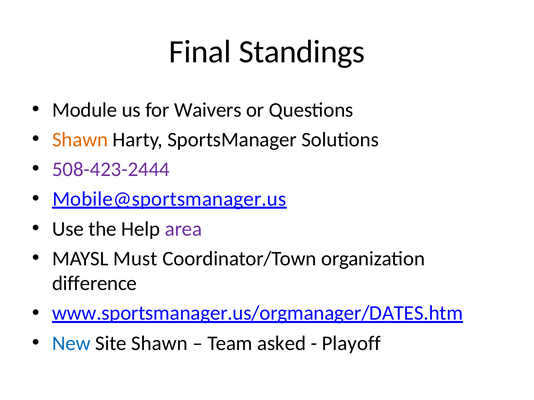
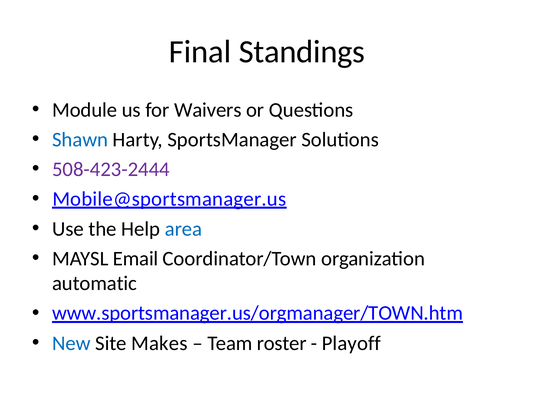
Shawn colour: orange -> blue (80, 140)
area colour: purple -> blue (183, 229)
Must: Must -> Email (136, 259)
difference: difference -> automatic (95, 284)
www.sportsmanager.us/orgmanager/DATES.htm: www.sportsmanager.us/orgmanager/DATES.htm -> www.sportsmanager.us/orgmanager/TOWN.htm (258, 314)
Site Shawn: Shawn -> Makes (159, 344)
asked: asked -> roster (282, 344)
